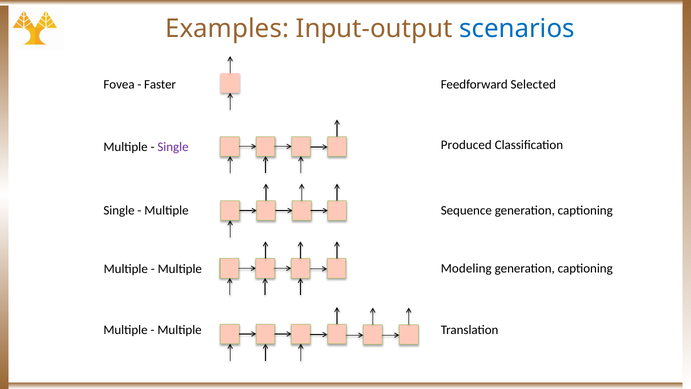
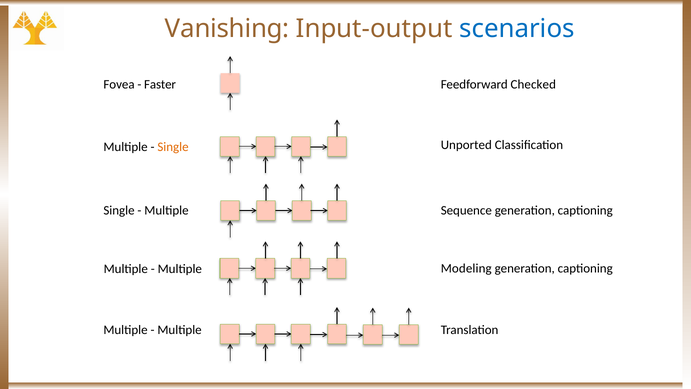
Examples: Examples -> Vanishing (227, 29)
Selected: Selected -> Checked (533, 84)
Produced: Produced -> Unported (466, 145)
Single colour: purple -> orange (173, 147)
